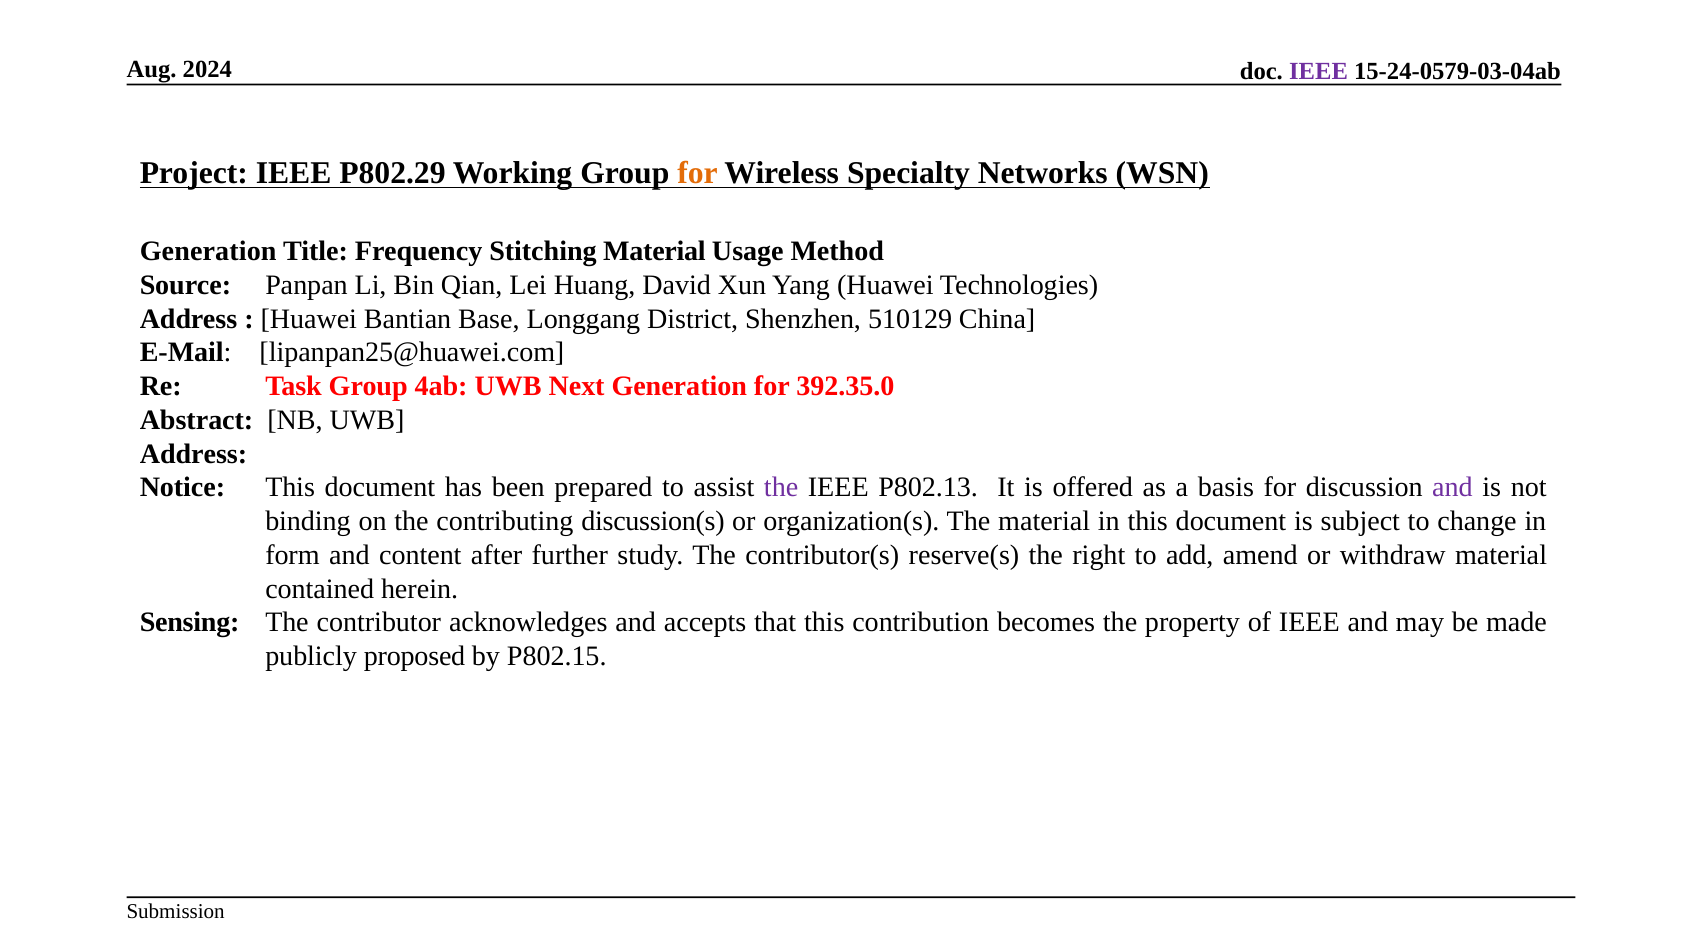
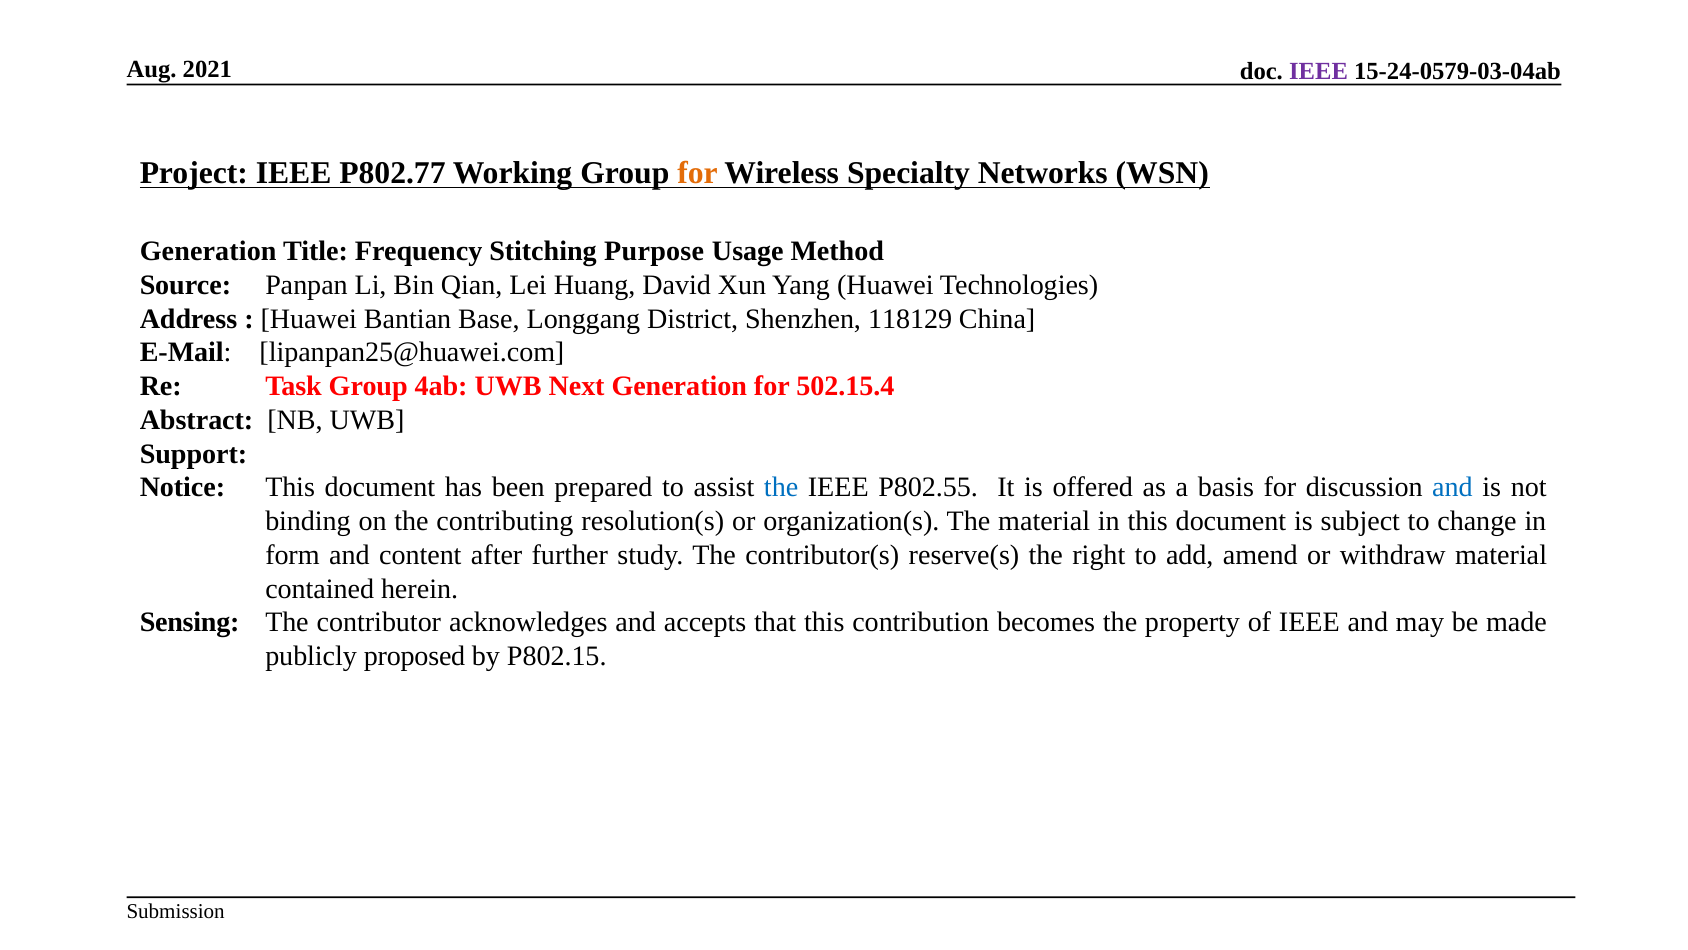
2024: 2024 -> 2021 (207, 69)
P802.29: P802.29 -> P802.77 (393, 173)
Stitching Material: Material -> Purpose (654, 251)
510129: 510129 -> 118129 (910, 319)
392.35.0: 392.35.0 -> 502.15.4 (845, 386)
Address: Address -> Support (193, 454)
the colour: purple -> blue (781, 487)
P802.13: P802.13 -> P802.55 (928, 487)
and colour: purple -> blue (1452, 487)
discussion(s: discussion(s -> resolution(s (653, 521)
